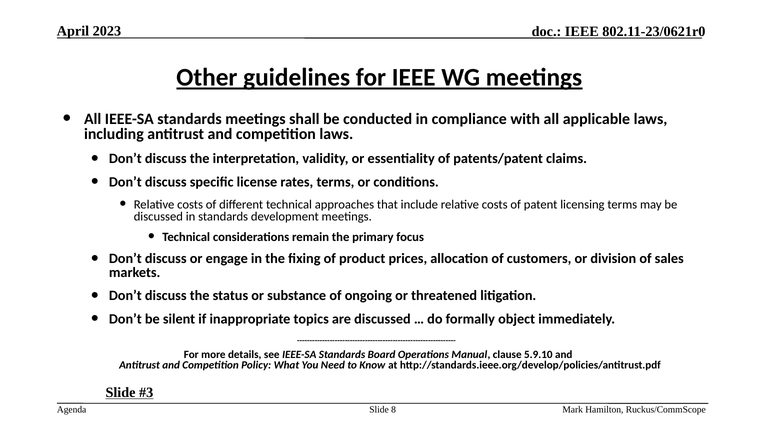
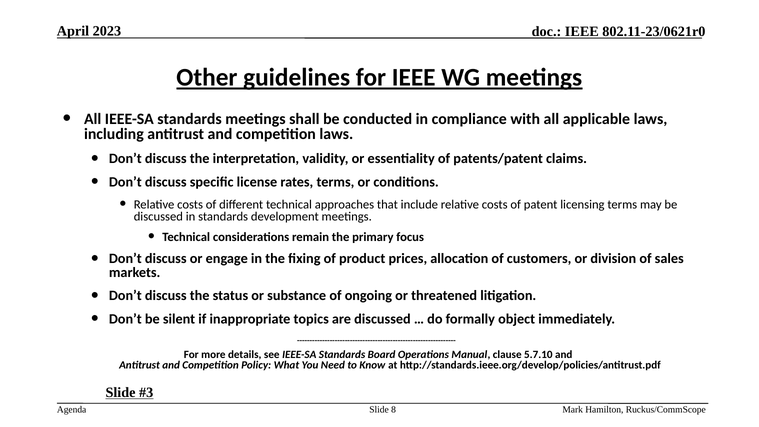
5.9.10: 5.9.10 -> 5.7.10 (538, 354)
